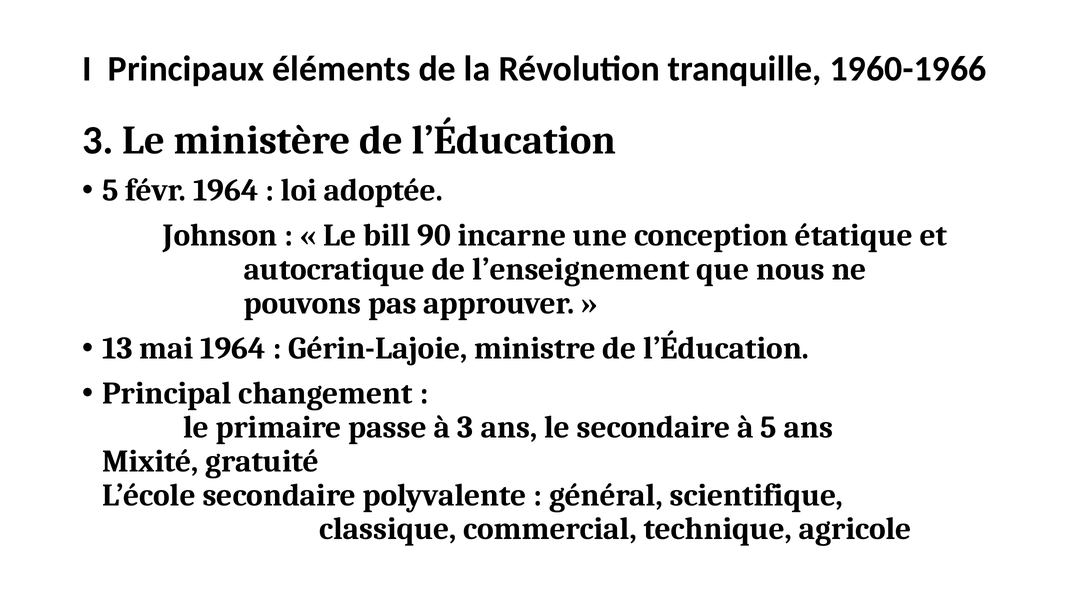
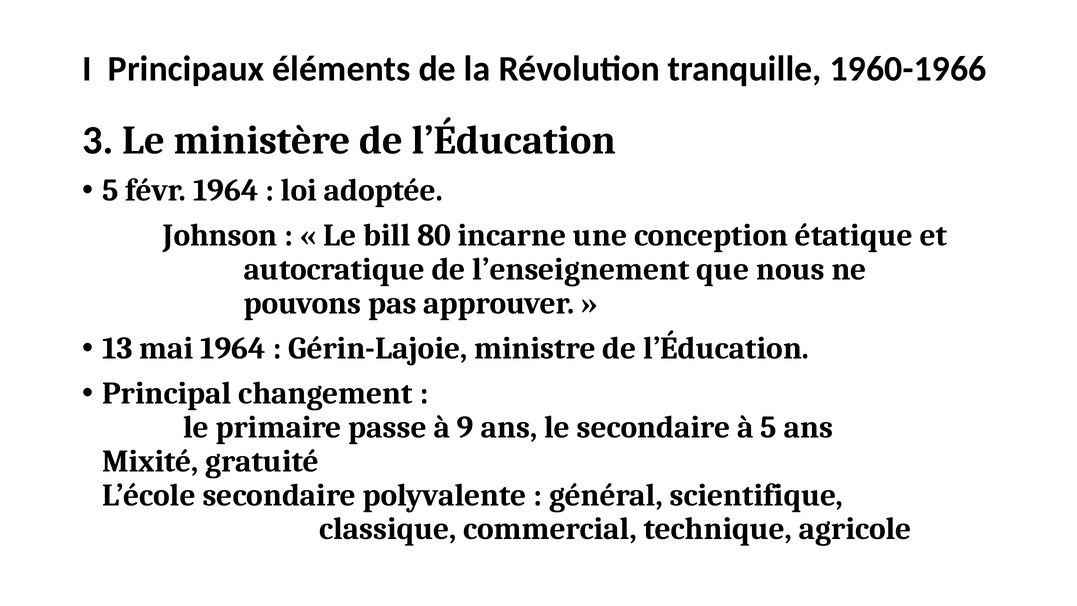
90: 90 -> 80 (434, 235)
à 3: 3 -> 9 (465, 427)
